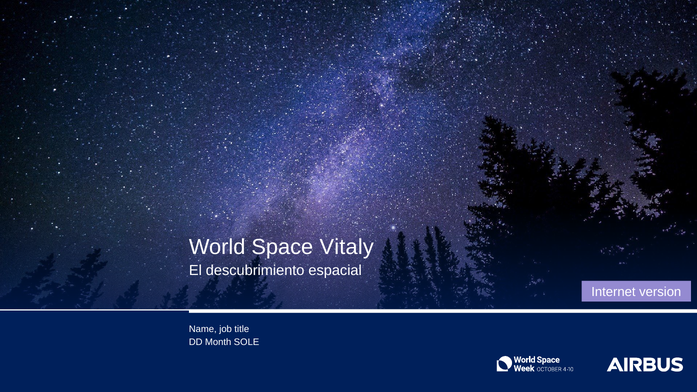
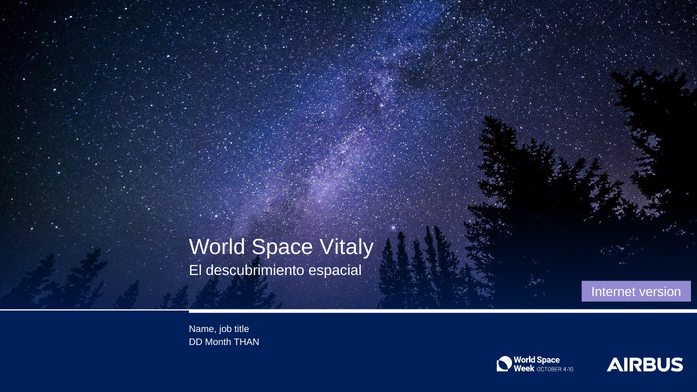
SOLE: SOLE -> THAN (247, 342)
